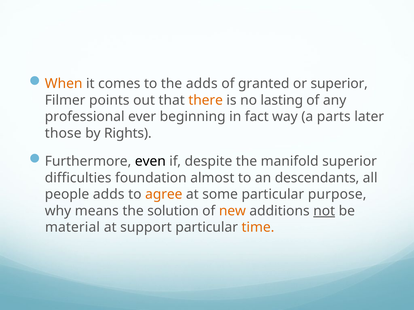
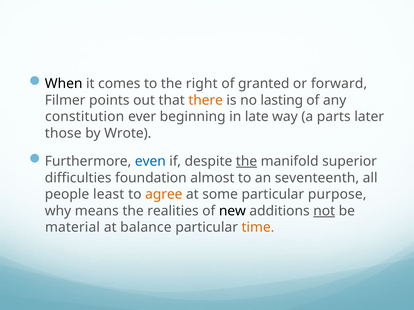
When colour: orange -> black (64, 84)
the adds: adds -> right (202, 84)
or superior: superior -> forward (339, 84)
professional: professional -> constitution (85, 117)
fact: fact -> late (257, 117)
Rights: Rights -> Wrote (128, 133)
even colour: black -> blue (150, 162)
the underline: none -> present (247, 162)
descendants: descendants -> seventeenth (317, 178)
people adds: adds -> least (109, 195)
solution: solution -> realities (173, 211)
new colour: orange -> black (232, 211)
support: support -> balance (146, 228)
